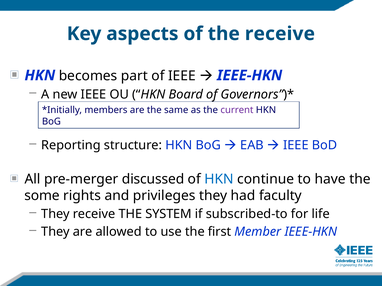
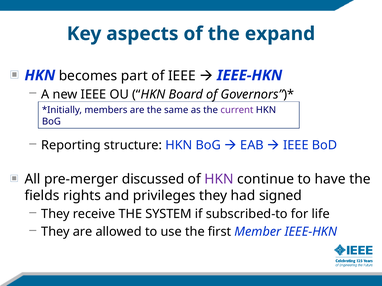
the receive: receive -> expand (280, 34)
HKN colour: blue -> purple (219, 179)
some: some -> fields (42, 196)
faculty: faculty -> signed (280, 196)
